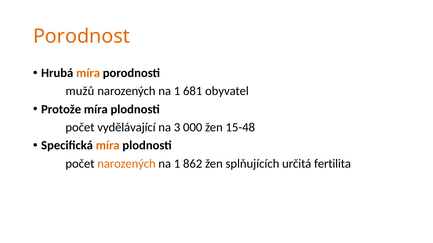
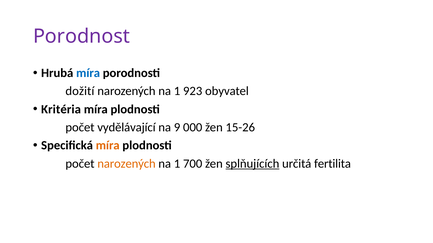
Porodnost colour: orange -> purple (81, 36)
míra colour: orange -> blue (88, 73)
mužů: mužů -> dožití (80, 91)
681: 681 -> 923 (193, 91)
Protože: Protože -> Kritéria (61, 110)
3: 3 -> 9 (177, 128)
15-48: 15-48 -> 15-26 (240, 128)
862: 862 -> 700 (193, 164)
splňujících underline: none -> present (252, 164)
